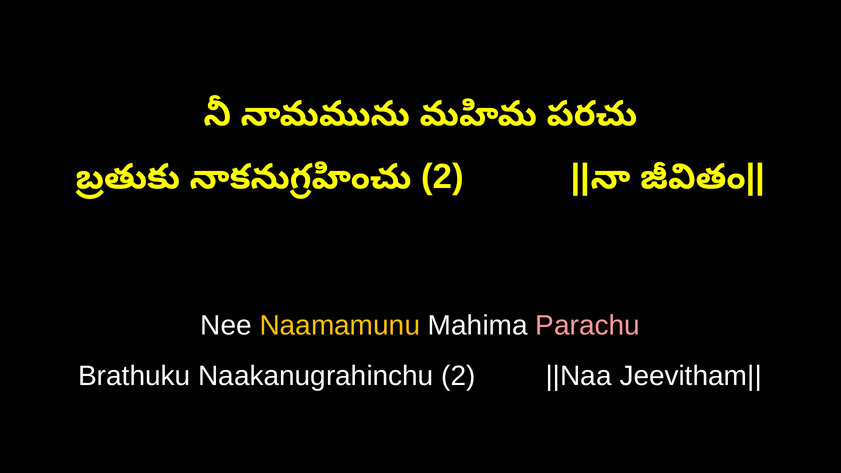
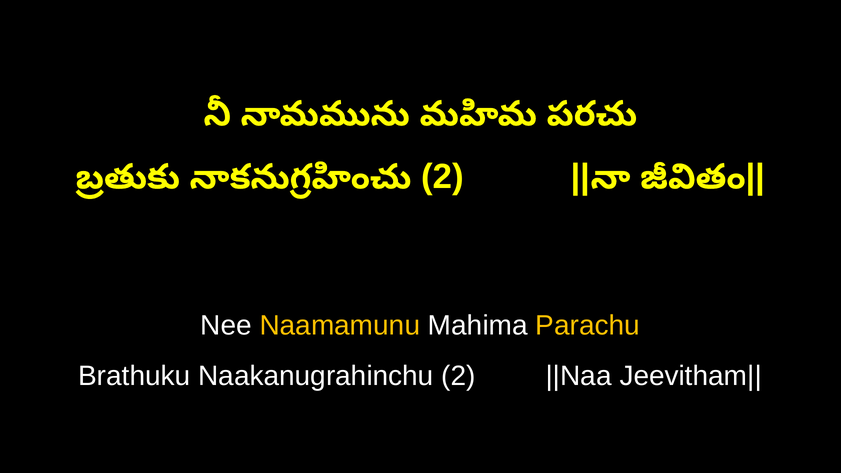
Parachu colour: pink -> yellow (588, 326)
